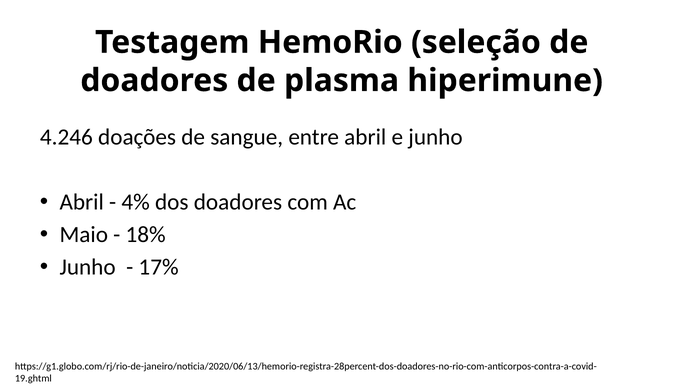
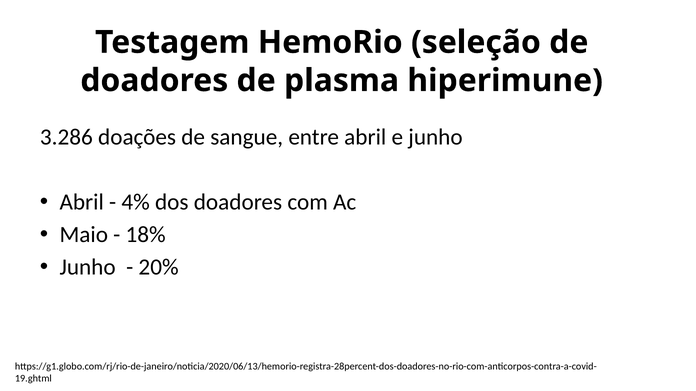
4.246: 4.246 -> 3.286 (66, 137)
17%: 17% -> 20% (159, 267)
